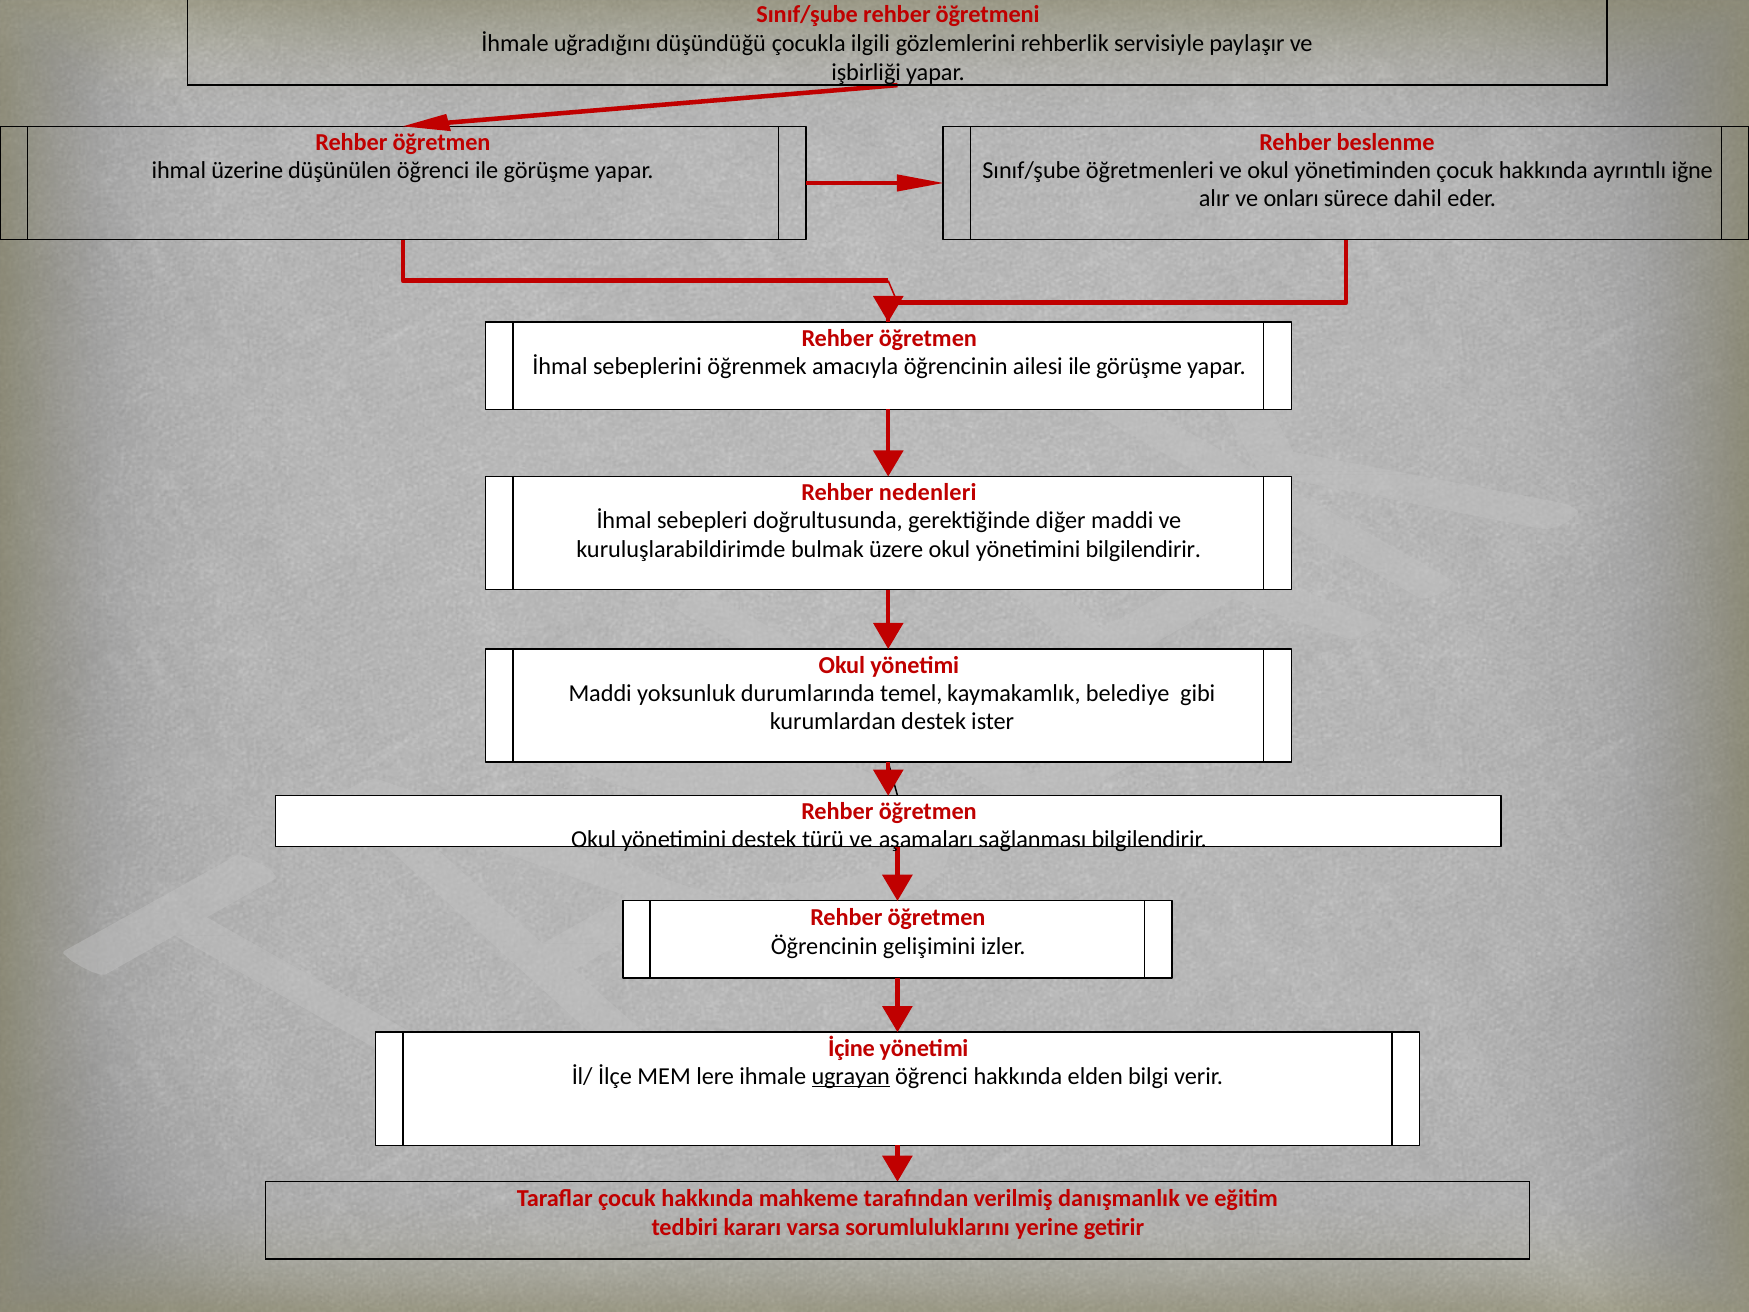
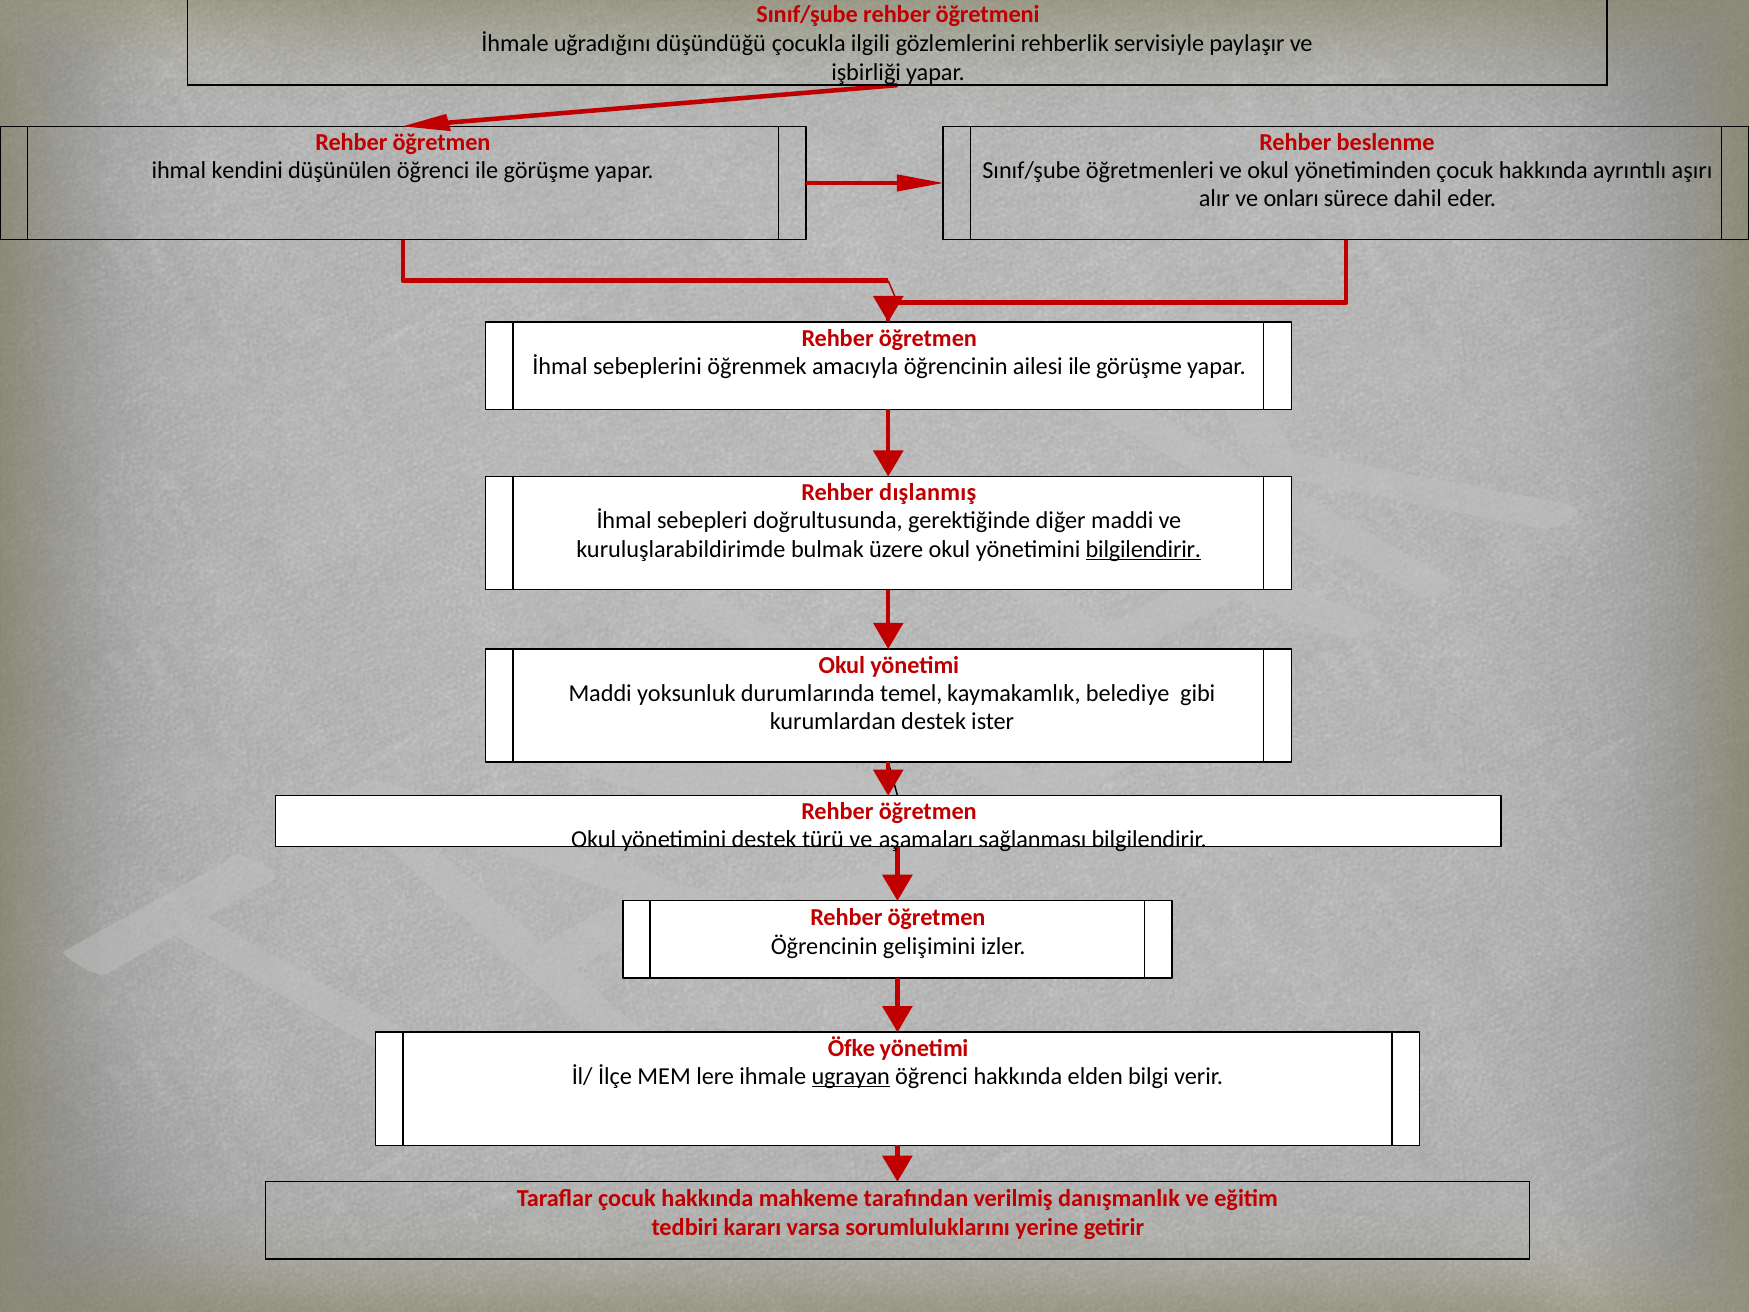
üzerine: üzerine -> kendini (247, 171)
iğne: iğne -> aşırı (1692, 171)
nedenleri: nedenleri -> dışlanmış (928, 493)
bilgilendirir underline: none -> present (1143, 549)
İçine: İçine -> Öfke (852, 1048)
